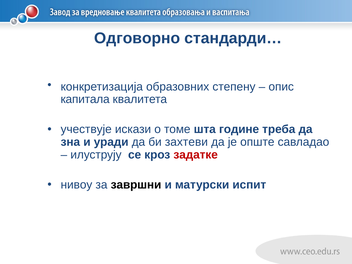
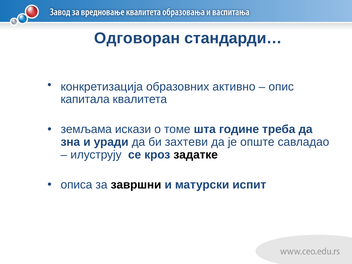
Одговорно: Одговорно -> Одговоран (137, 38)
степену: степену -> активно (234, 87)
учествује: учествује -> земљама (86, 129)
задатке colour: red -> black (196, 155)
нивоу: нивоу -> описа (76, 185)
